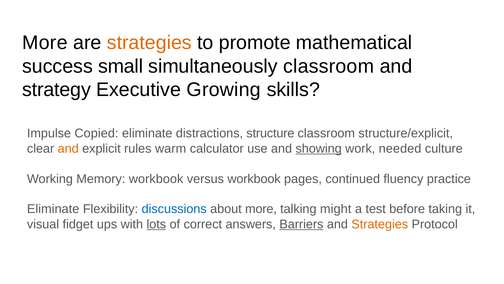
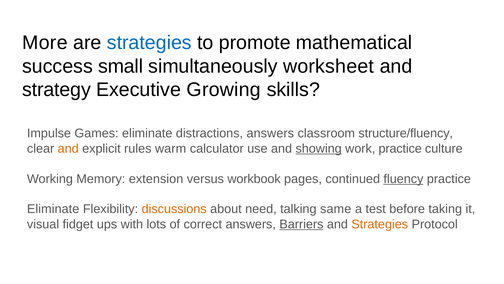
strategies colour: orange -> blue (149, 43)
simultaneously classroom: classroom -> worksheet (329, 66)
Copied: Copied -> Games (97, 133)
distractions structure: structure -> answers (270, 133)
structure/explicit: structure/explicit -> structure/fluency (406, 133)
work needed: needed -> practice (400, 148)
Memory workbook: workbook -> extension (156, 179)
fluency underline: none -> present (403, 179)
discussions colour: blue -> orange (174, 209)
about more: more -> need (261, 209)
might: might -> same (336, 209)
lots underline: present -> none (156, 224)
